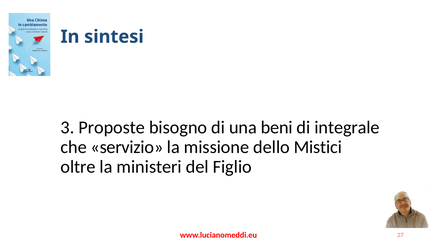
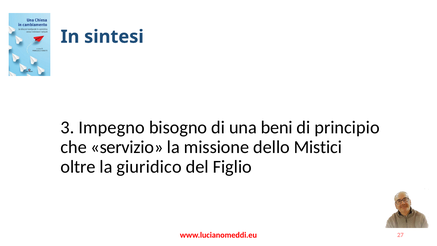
Proposte: Proposte -> Impegno (112, 127)
integrale: integrale -> principio (347, 127)
ministeri: ministeri -> giuridico (149, 167)
